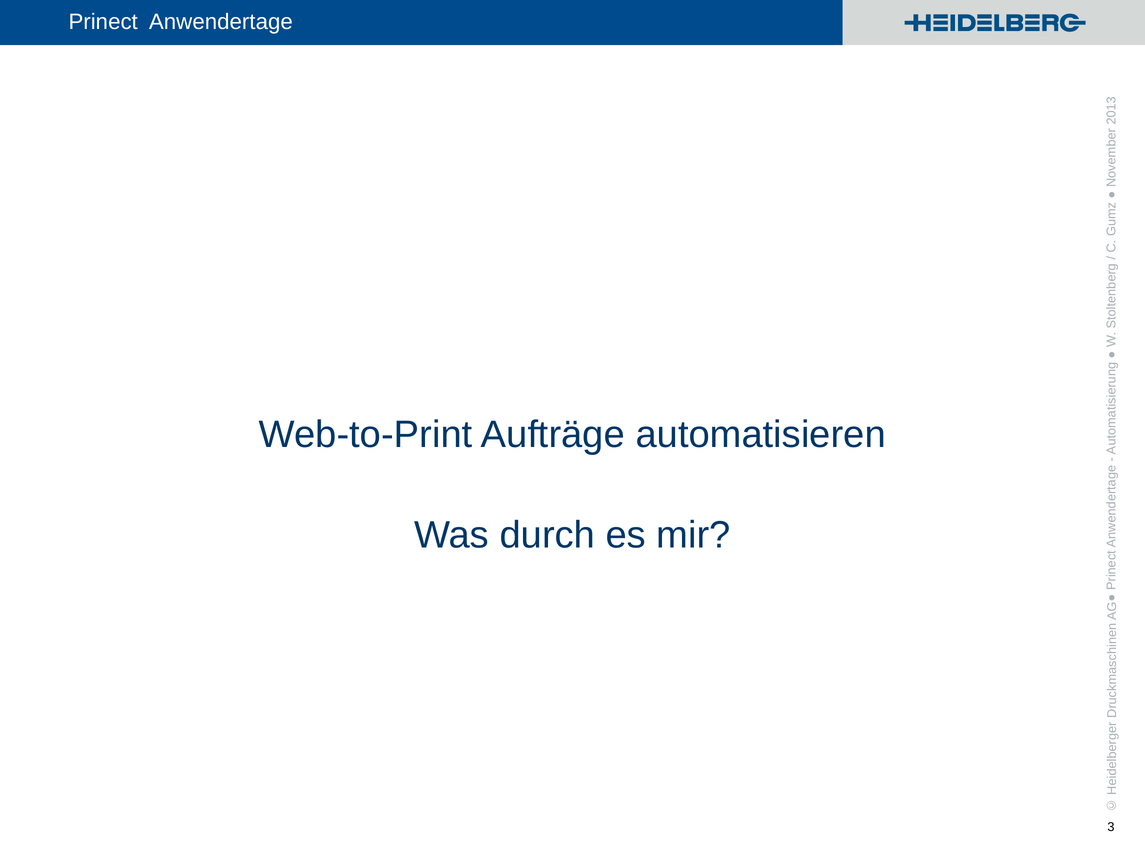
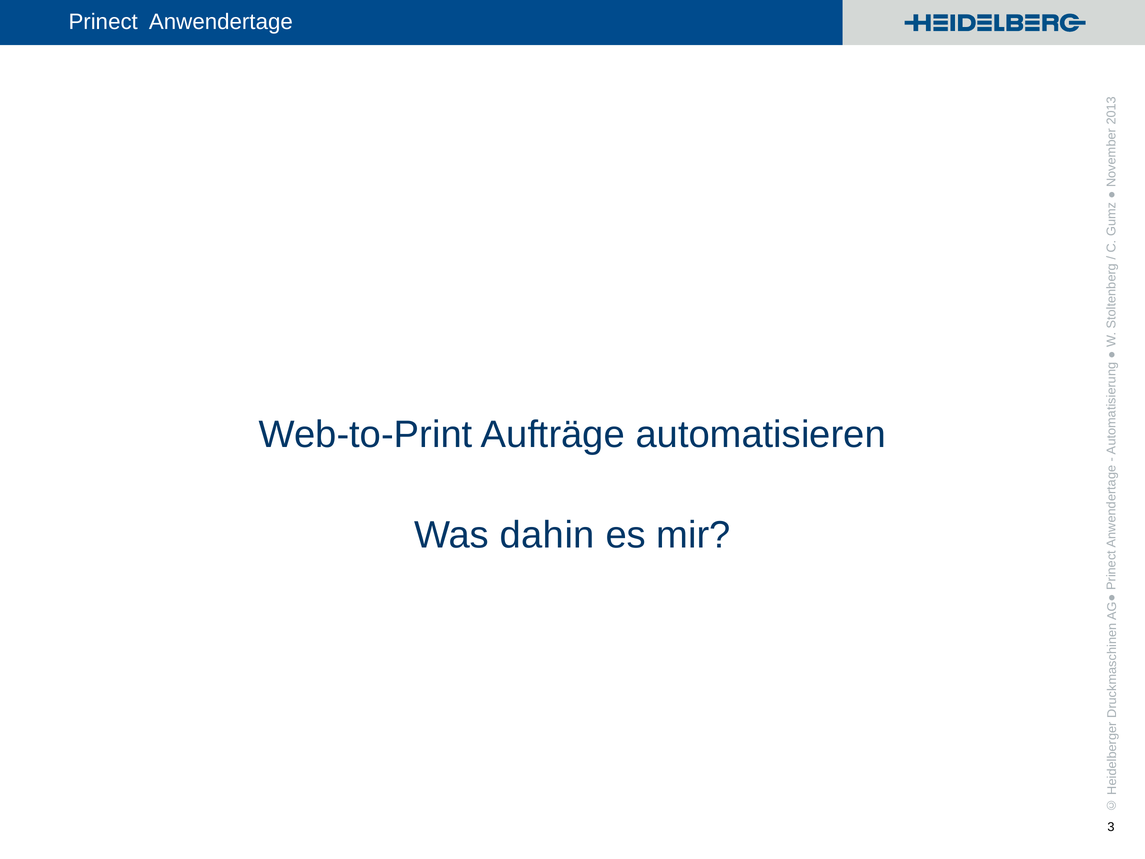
durch: durch -> dahin (547, 535)
